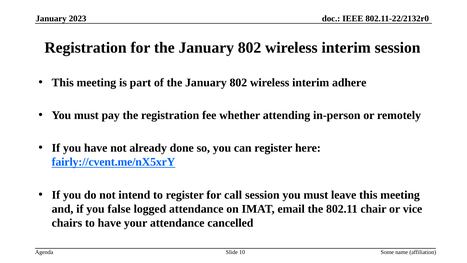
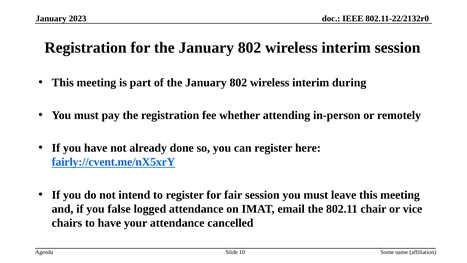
adhere: adhere -> during (349, 83)
call: call -> fair (233, 195)
